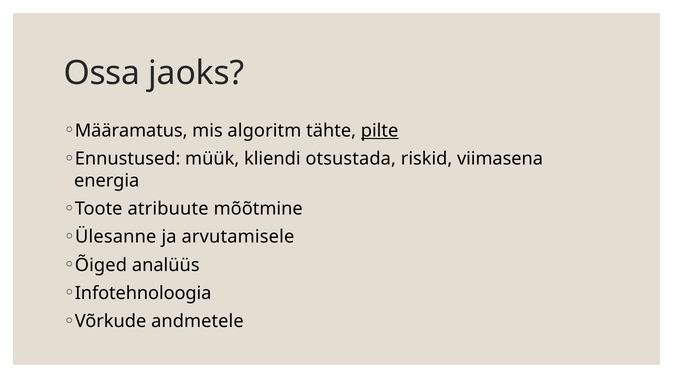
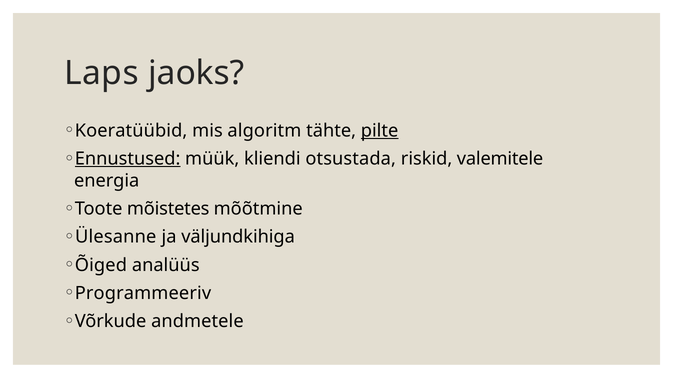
Ossa: Ossa -> Laps (101, 73)
Määramatus: Määramatus -> Koeratüübid (131, 131)
Ennustused underline: none -> present (128, 159)
viimasena: viimasena -> valemitele (500, 159)
atribuute: atribuute -> mõistetes (168, 209)
arvutamisele: arvutamisele -> väljundkihiga (238, 237)
Infotehnoloogia: Infotehnoloogia -> Programmeeriv (143, 294)
